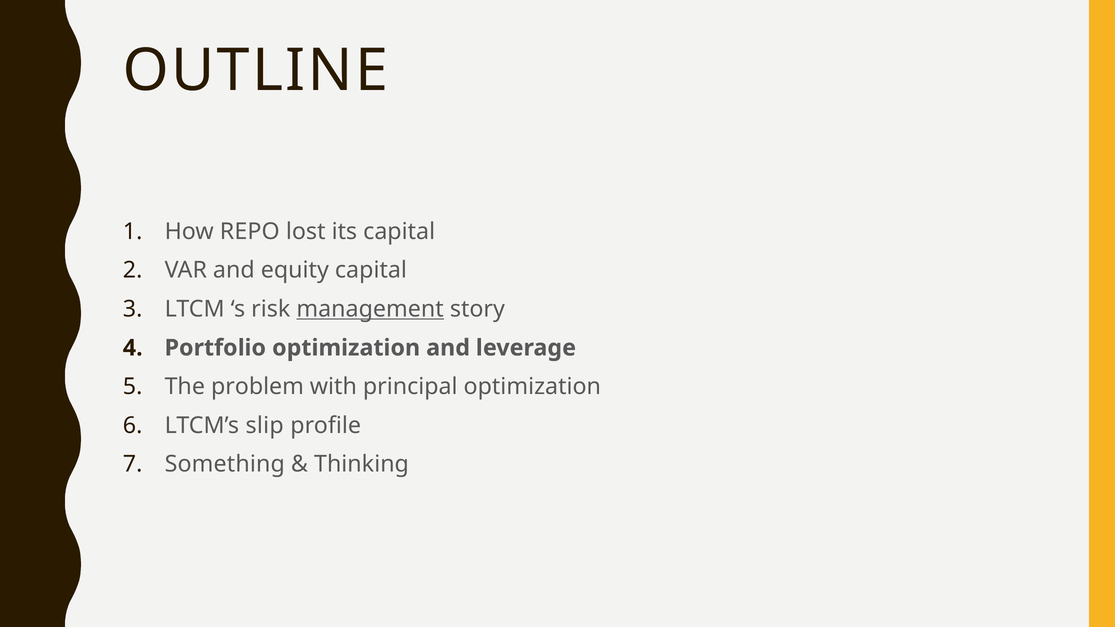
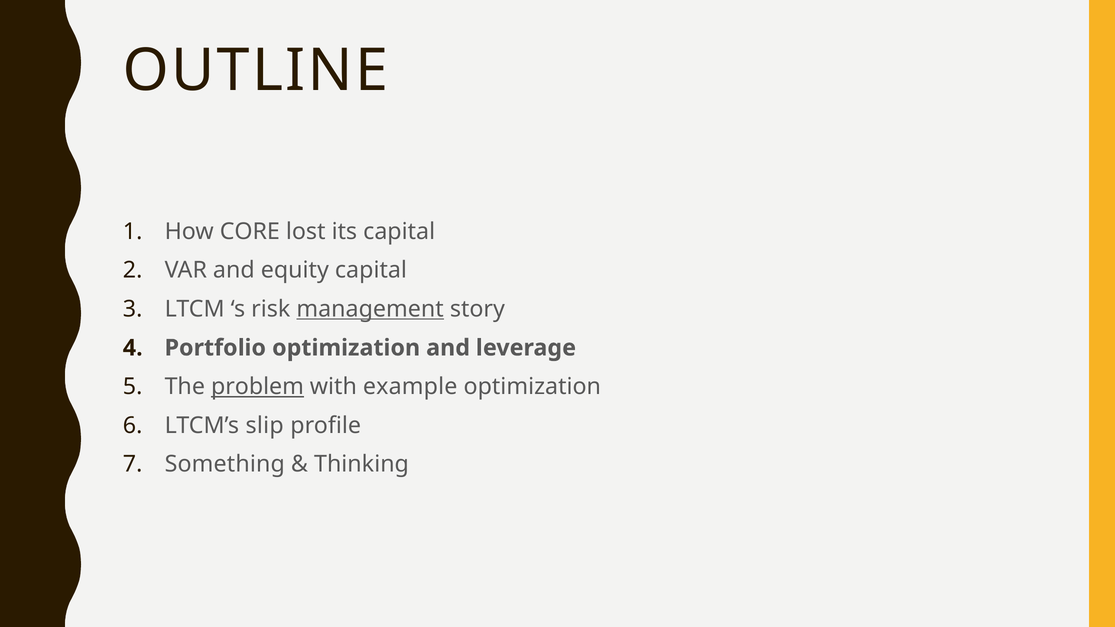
REPO: REPO -> CORE (250, 232)
problem underline: none -> present (257, 387)
principal: principal -> example (410, 387)
